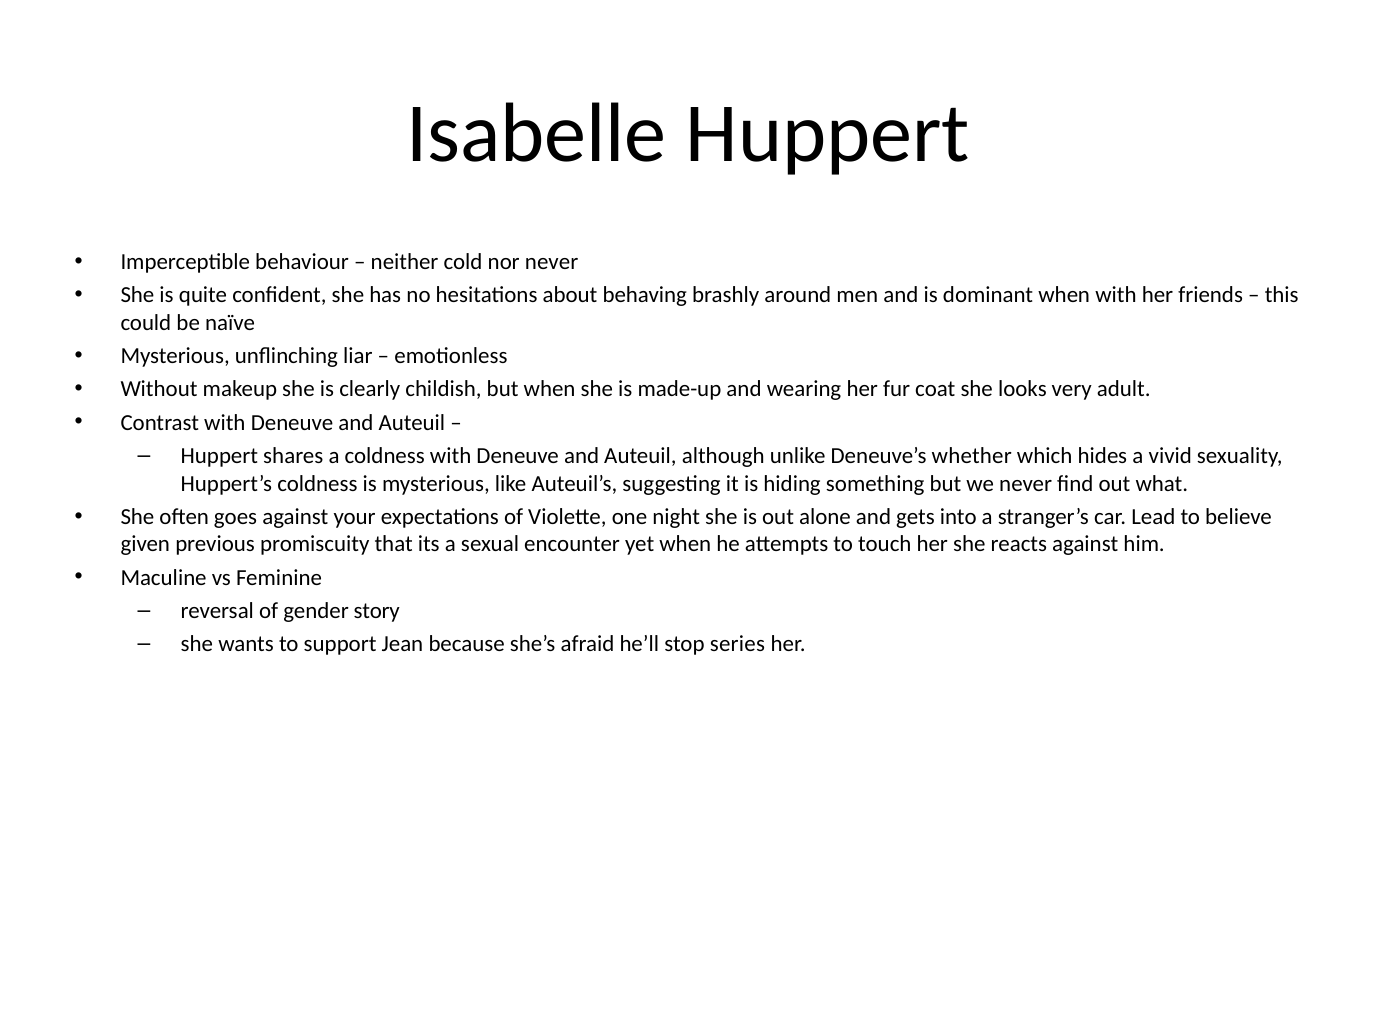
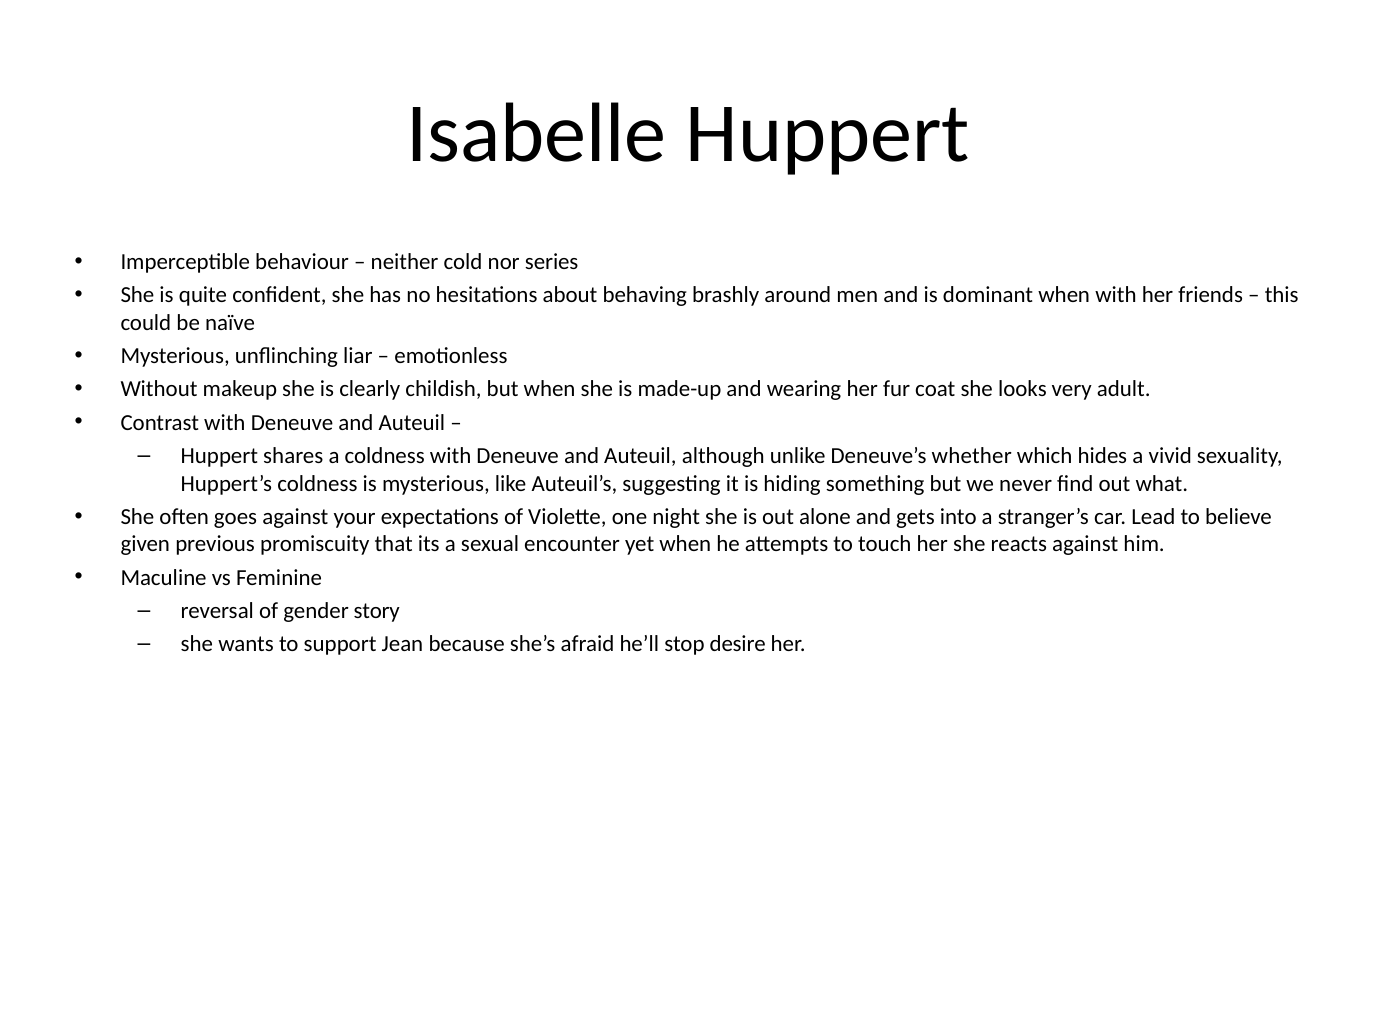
nor never: never -> series (552, 262)
series: series -> desire (738, 644)
